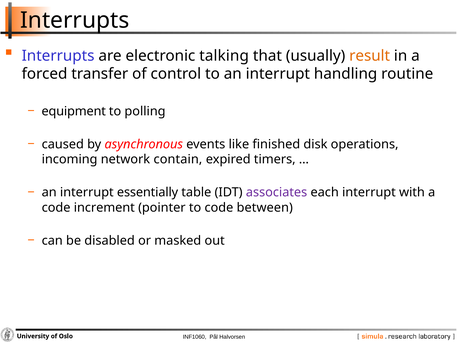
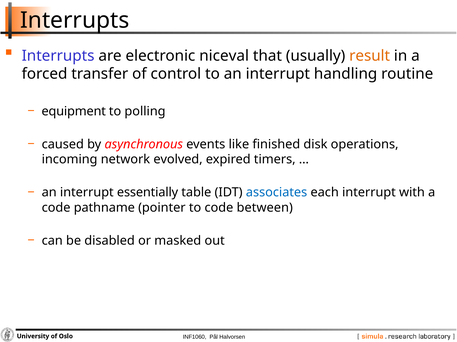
talking: talking -> niceval (224, 56)
contain: contain -> evolved (178, 160)
associates colour: purple -> blue (277, 193)
increment: increment -> pathname (104, 208)
